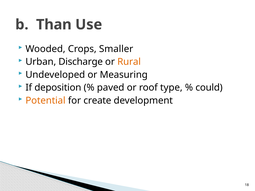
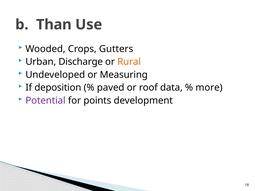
Smaller: Smaller -> Gutters (116, 49)
type: type -> data (171, 88)
could: could -> more (209, 88)
Potential colour: orange -> purple (45, 101)
create: create -> points (97, 101)
